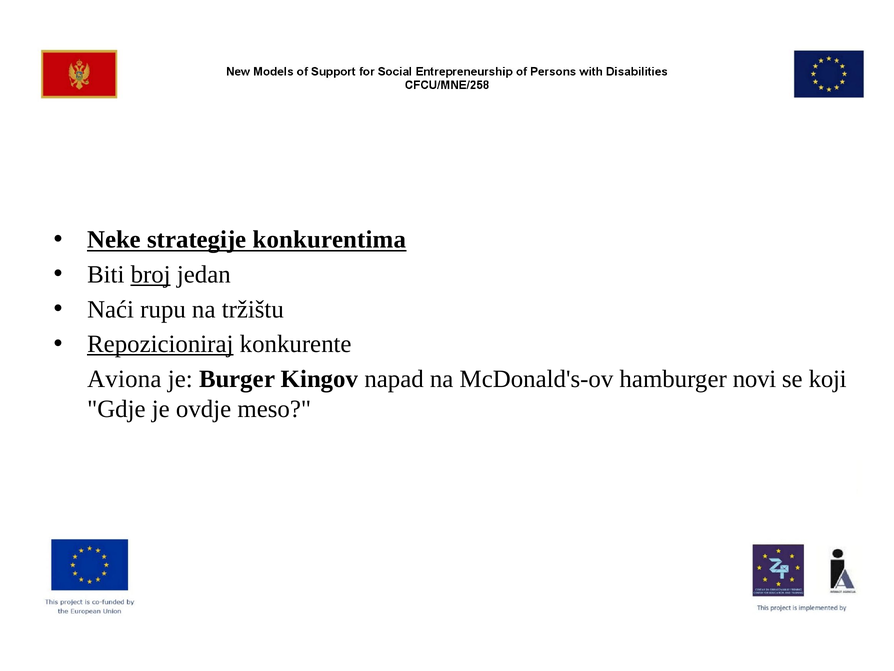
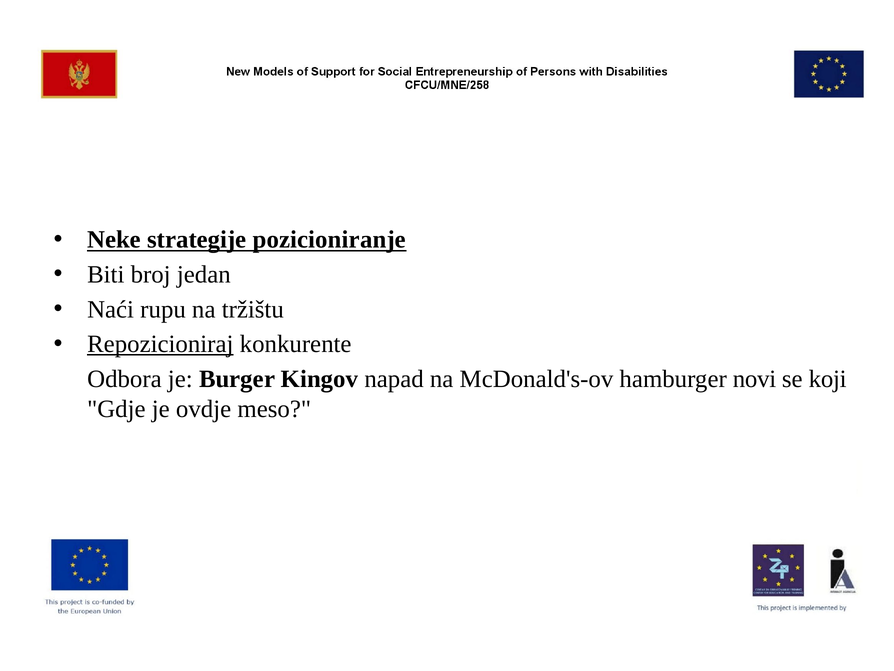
konkurentima: konkurentima -> pozicioniranje (329, 240)
broj underline: present -> none (151, 274)
Aviona: Aviona -> Odbora (124, 379)
